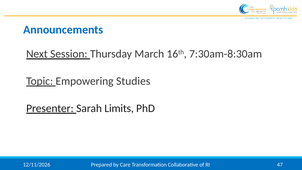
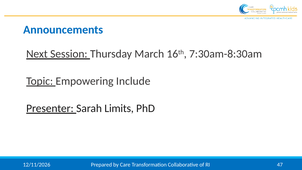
Studies: Studies -> Include (133, 81)
